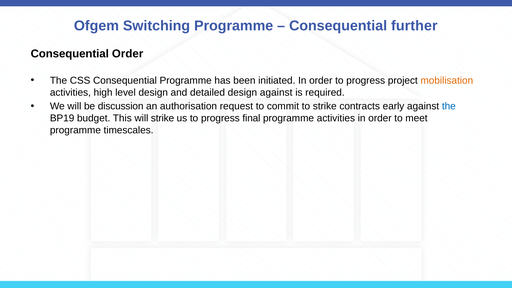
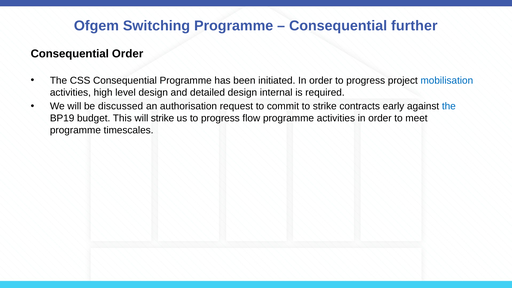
mobilisation colour: orange -> blue (447, 80)
design against: against -> internal (276, 92)
discussion: discussion -> discussed (121, 106)
final: final -> flow (251, 118)
